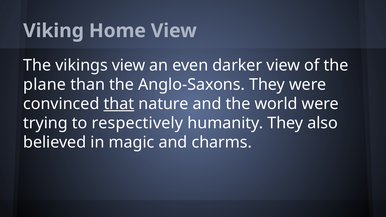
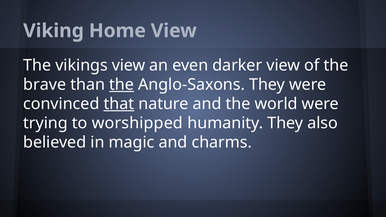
plane: plane -> brave (45, 85)
the underline: none -> present (122, 85)
respectively: respectively -> worshipped (137, 123)
